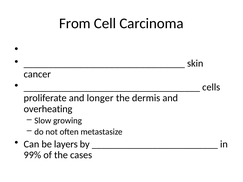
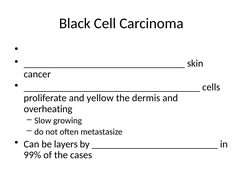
From: From -> Black (75, 24)
longer: longer -> yellow (100, 98)
